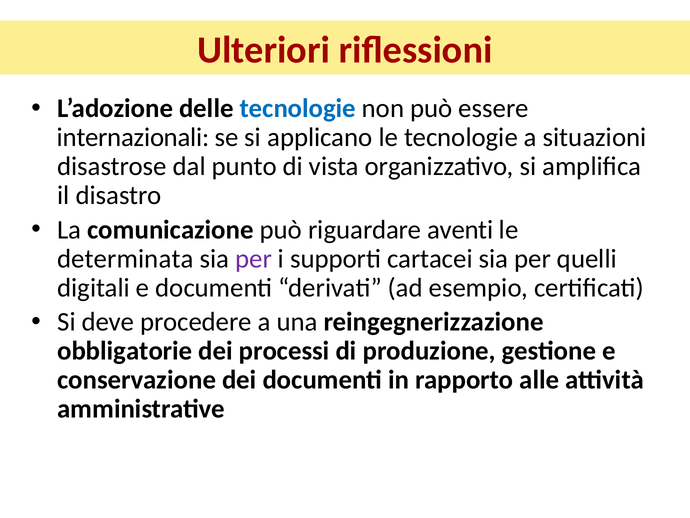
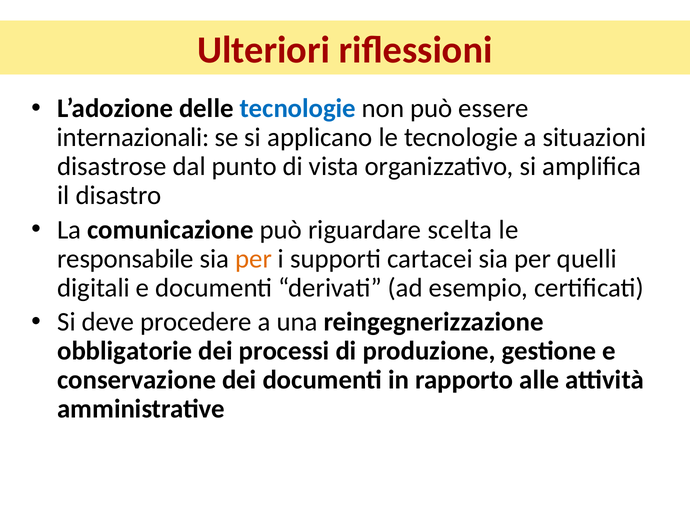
aventi: aventi -> scelta (460, 229)
determinata: determinata -> responsabile (126, 258)
per colour: purple -> orange (253, 258)
